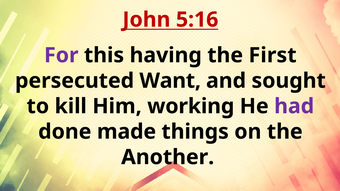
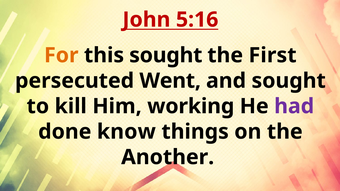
For colour: purple -> orange (61, 55)
this having: having -> sought (166, 55)
Want: Want -> Went (170, 81)
made: made -> know (126, 132)
